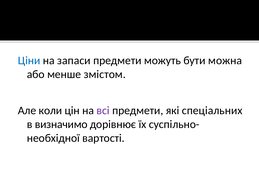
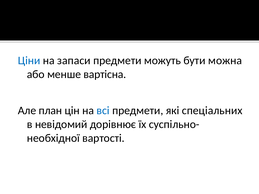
змістом: змістом -> вартісна (105, 74)
коли: коли -> план (50, 111)
всі colour: purple -> blue (103, 111)
визначимо: визначимо -> невідомий (61, 124)
